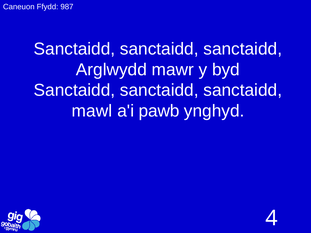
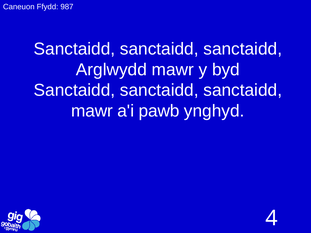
mawl: mawl -> mawr (92, 111)
